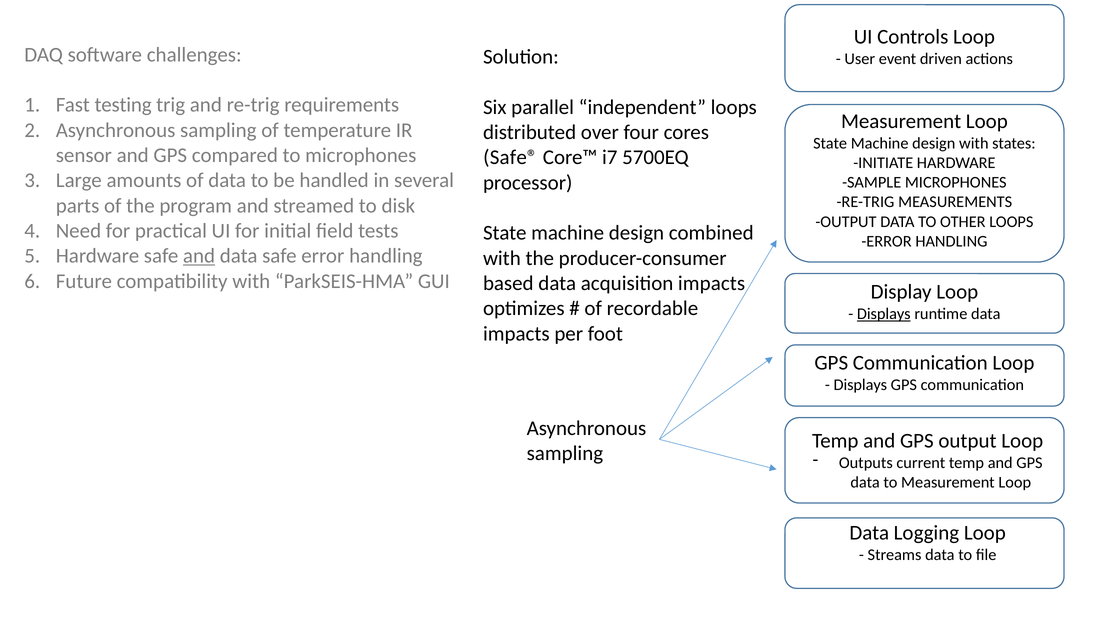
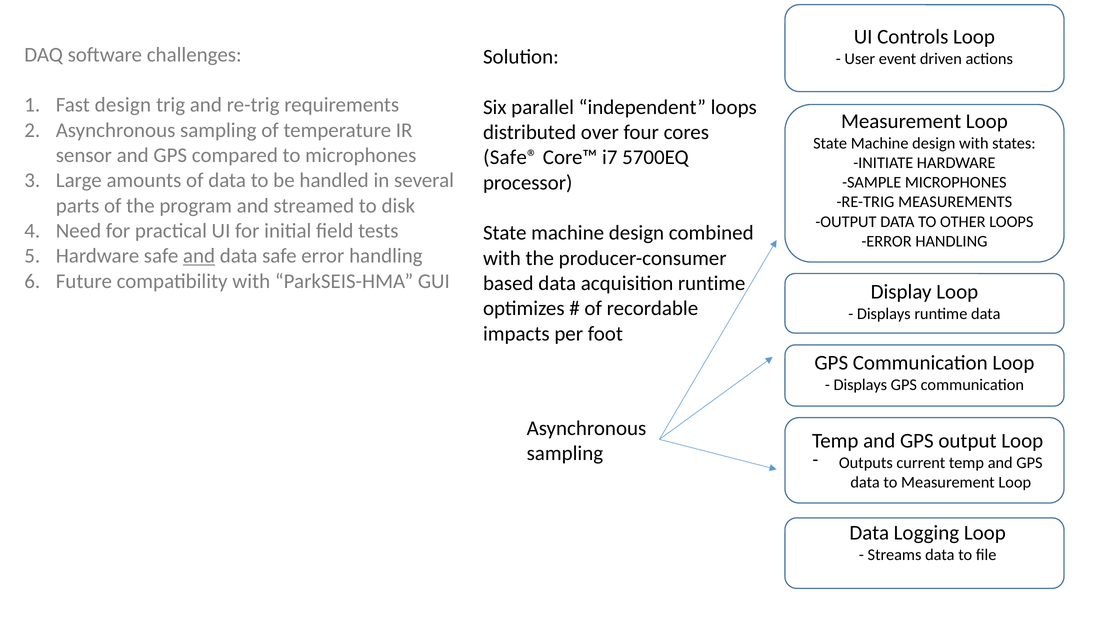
Fast testing: testing -> design (123, 105)
acquisition impacts: impacts -> runtime (712, 284)
Displays underline: present -> none (884, 314)
